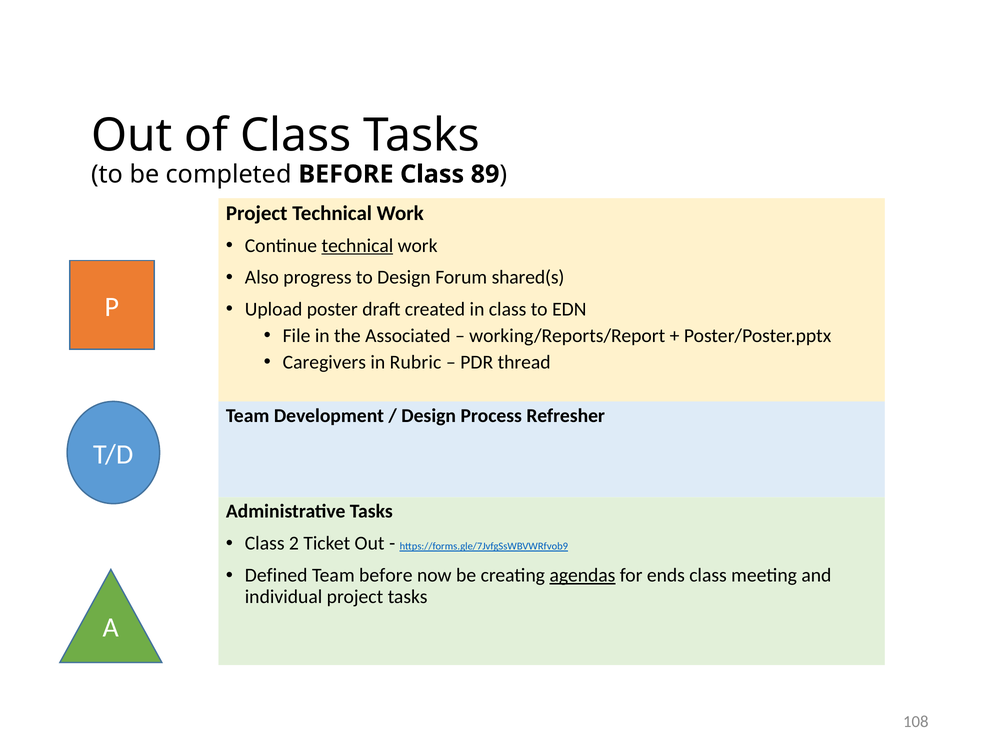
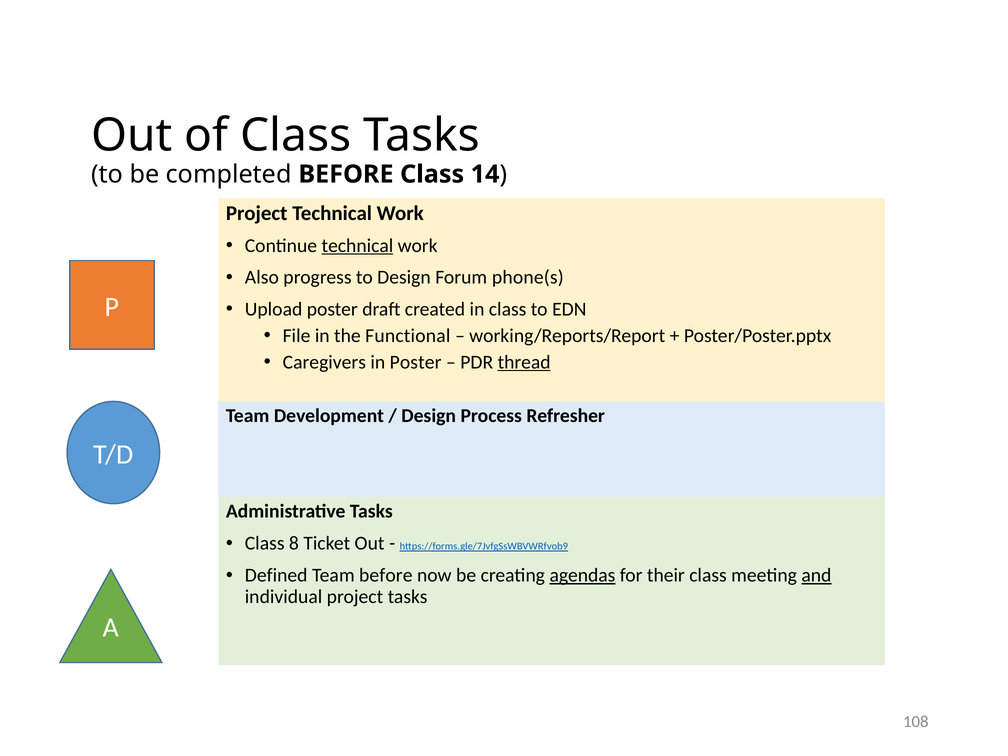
89: 89 -> 14 (485, 174)
shared(s: shared(s -> phone(s (528, 277)
Associated: Associated -> Functional (408, 336)
in Rubric: Rubric -> Poster (416, 362)
thread underline: none -> present (524, 362)
2: 2 -> 8 (294, 544)
ends: ends -> their (666, 575)
and underline: none -> present (816, 575)
